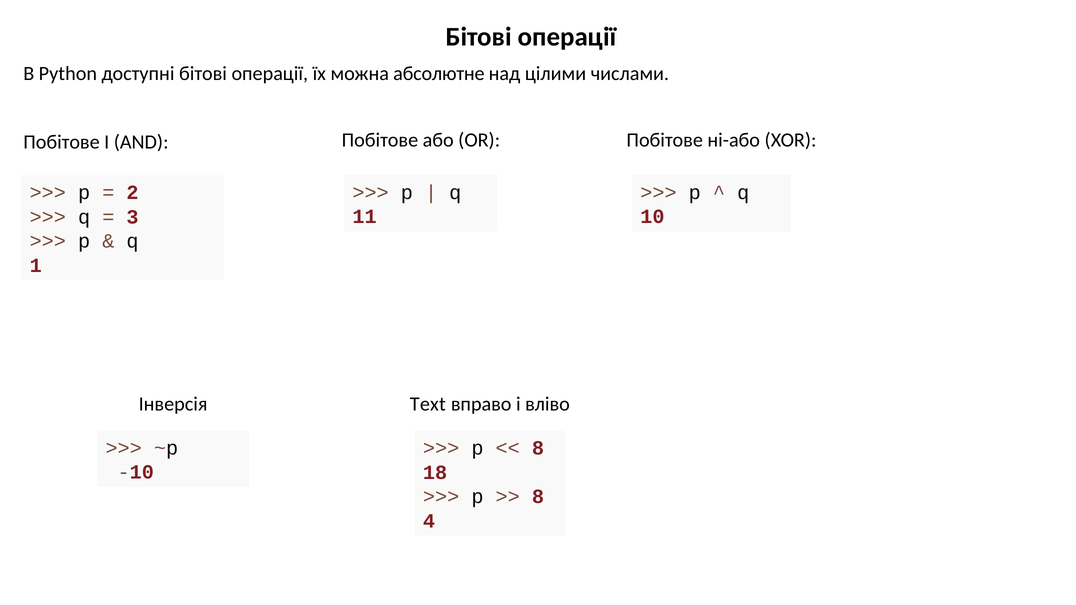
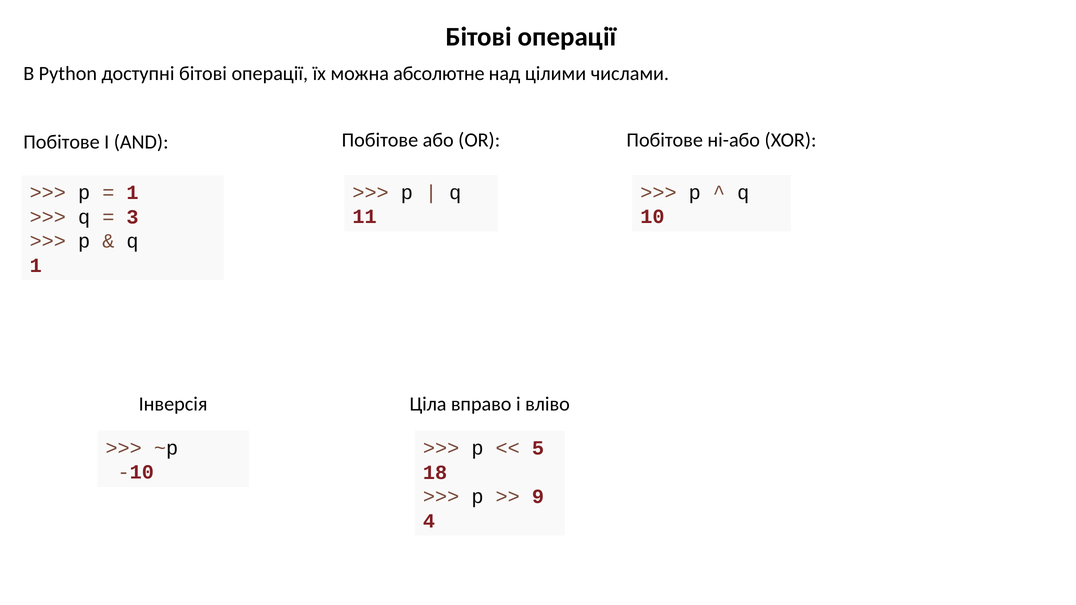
2: 2 -> 1 (133, 193)
Text: Text -> Ціла (428, 404)
8: 8 -> 5 (538, 448)
8: 8 -> 9 (538, 497)
